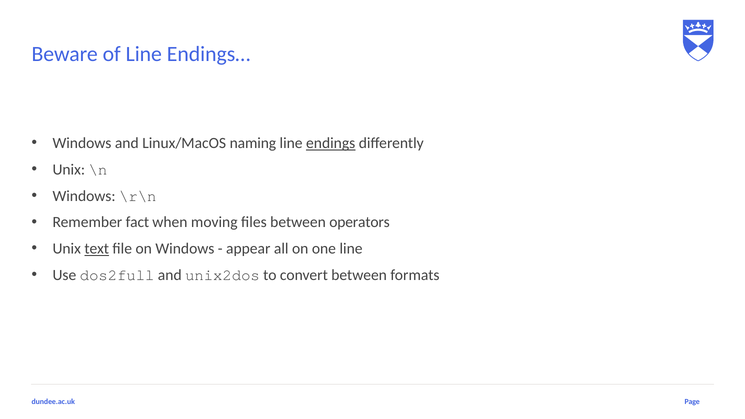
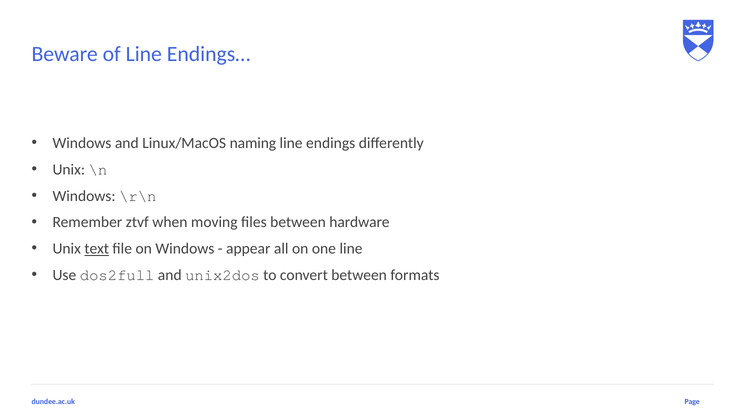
endings underline: present -> none (331, 143)
fact: fact -> ztvf (137, 222)
operators: operators -> hardware (359, 222)
